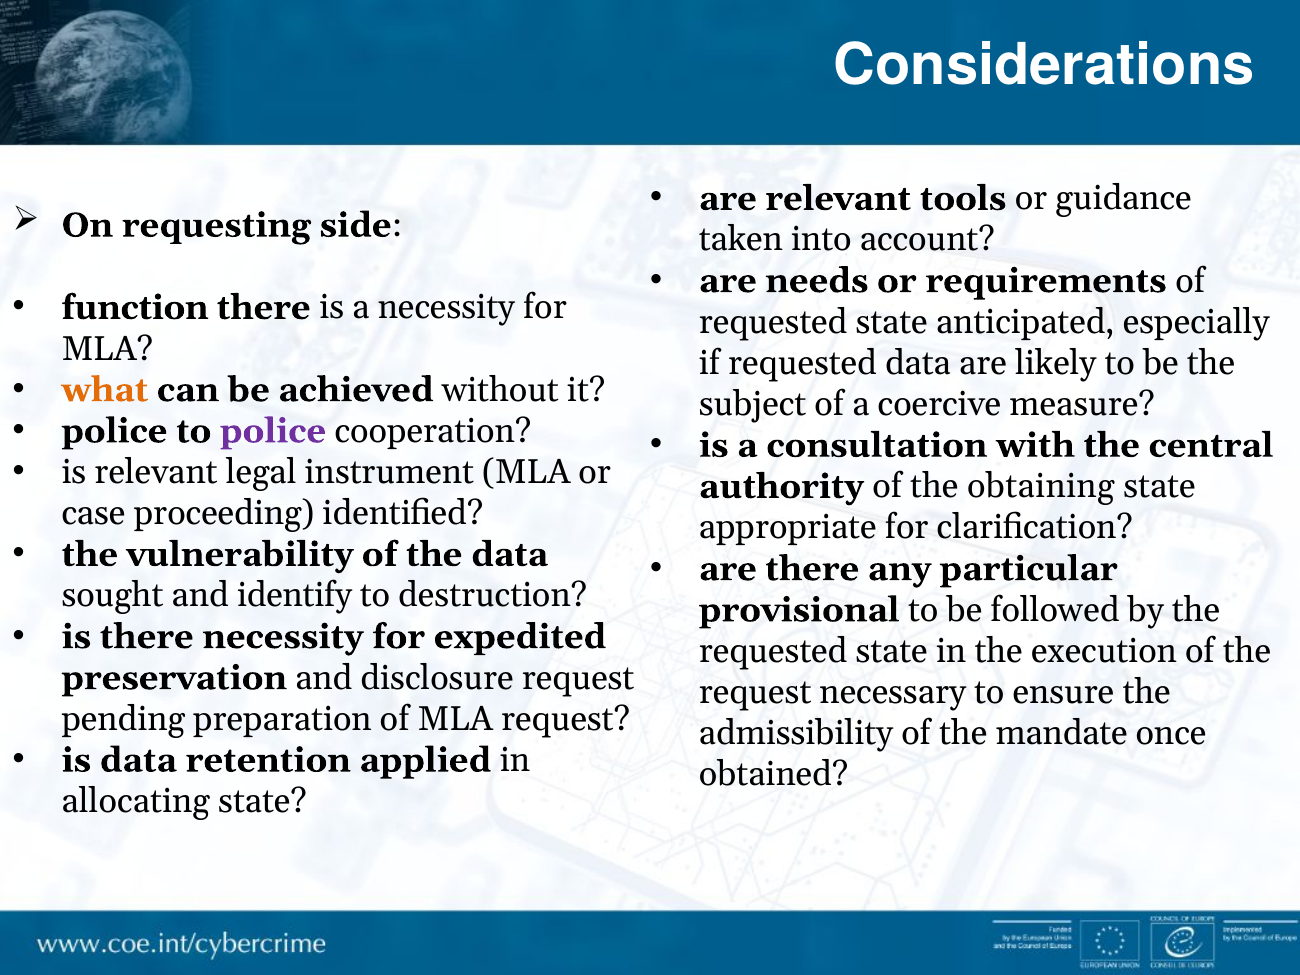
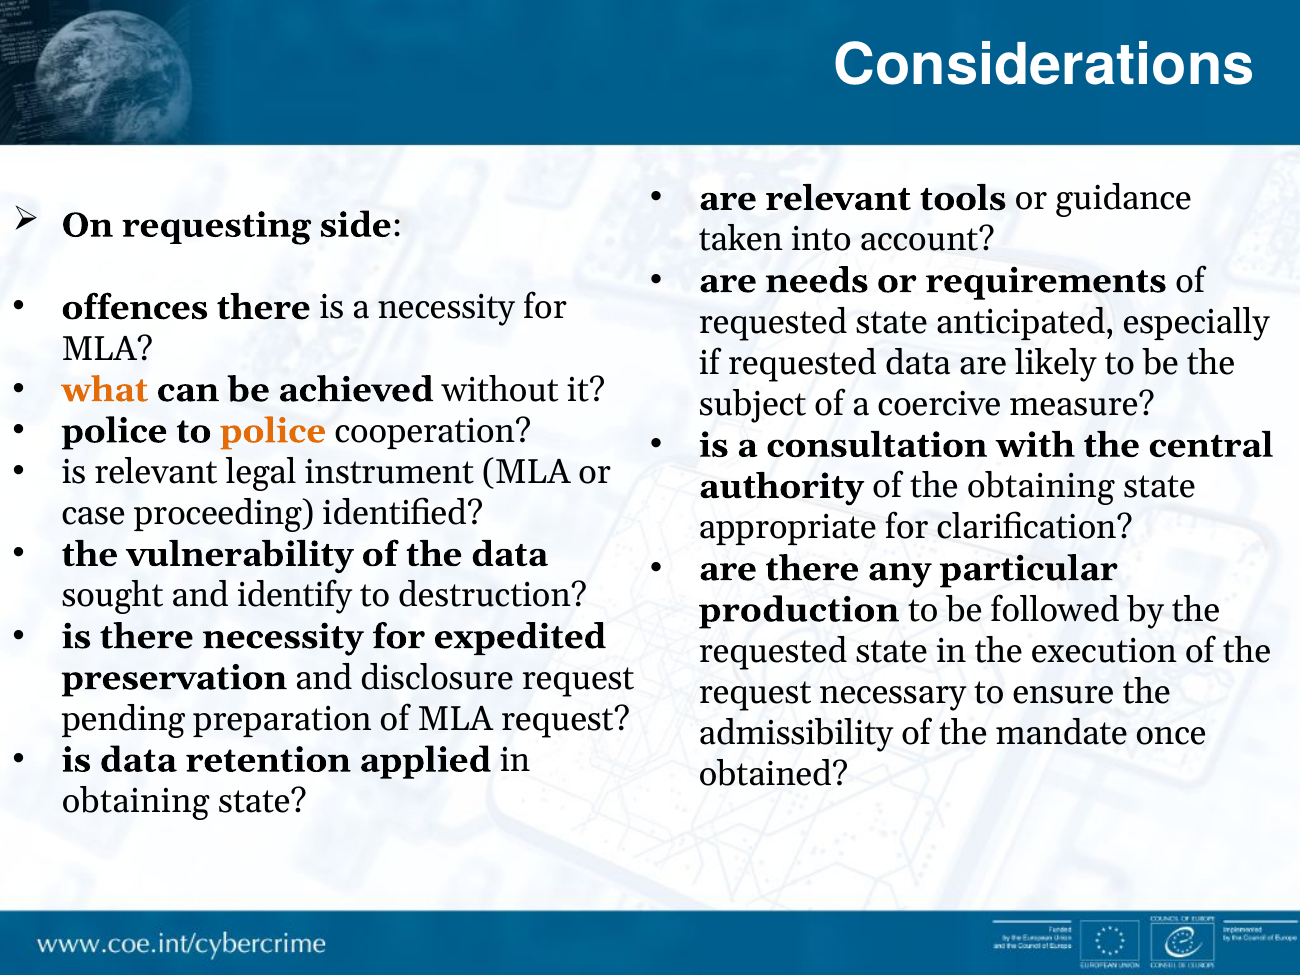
function: function -> offences (135, 308)
police colour: purple -> orange (273, 431)
provisional: provisional -> production (799, 610)
allocating: allocating -> obtaining (136, 801)
